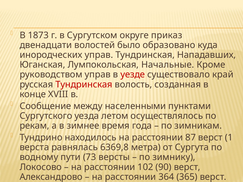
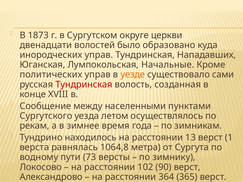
приказ: приказ -> церкви (167, 35)
руководством: руководством -> политических (51, 75)
уезде colour: red -> orange (133, 75)
край: край -> сами (223, 75)
87: 87 -> 13 (191, 138)
6369,8: 6369,8 -> 1064,8 (115, 148)
